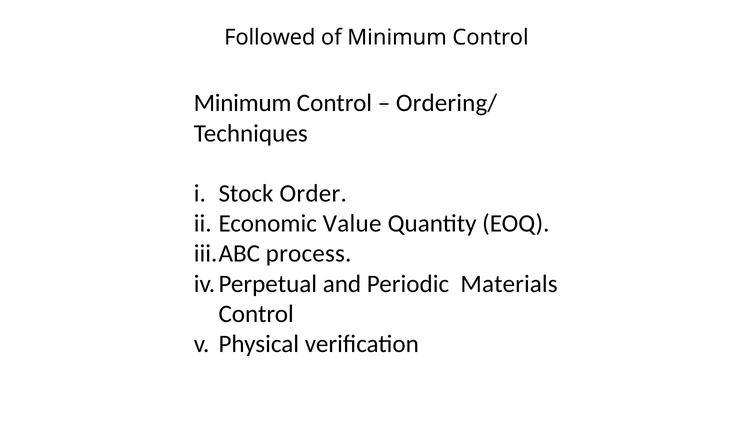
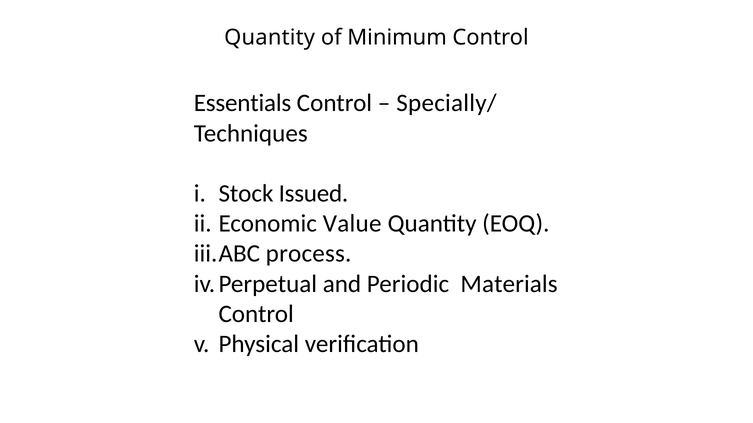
Followed: Followed -> Quantity (270, 38)
Minimum: Minimum -> Essentials (243, 103)
Ordering/: Ordering/ -> Specially/ (446, 103)
Order: Order -> Issued (313, 194)
